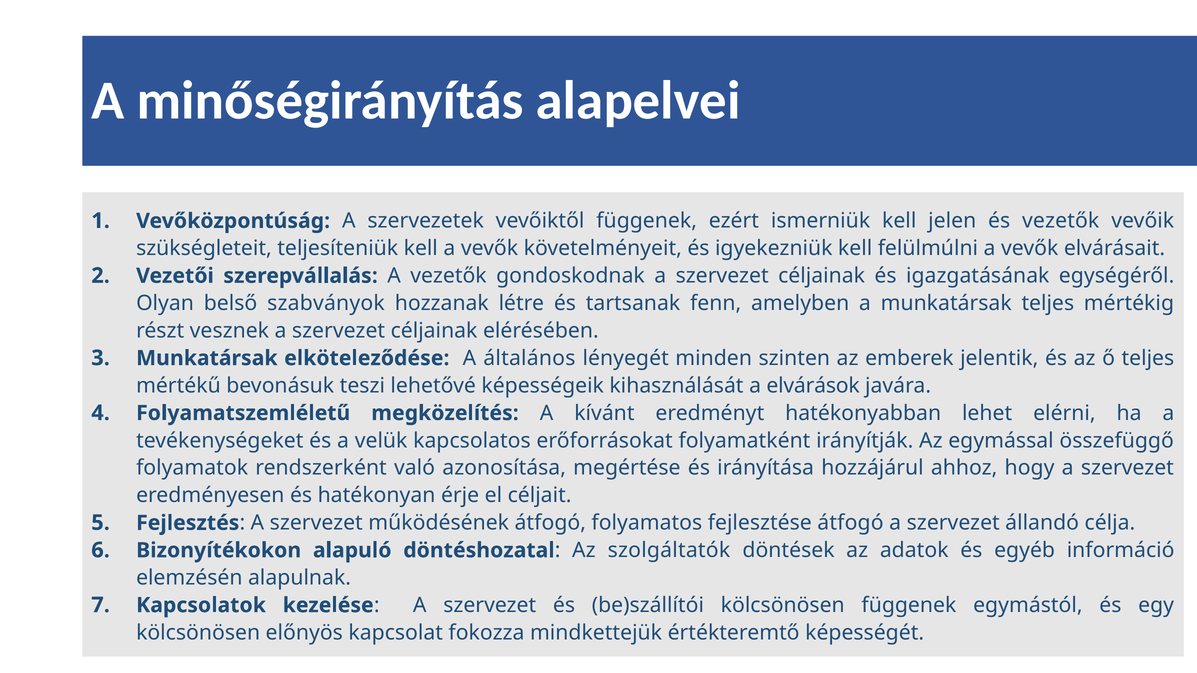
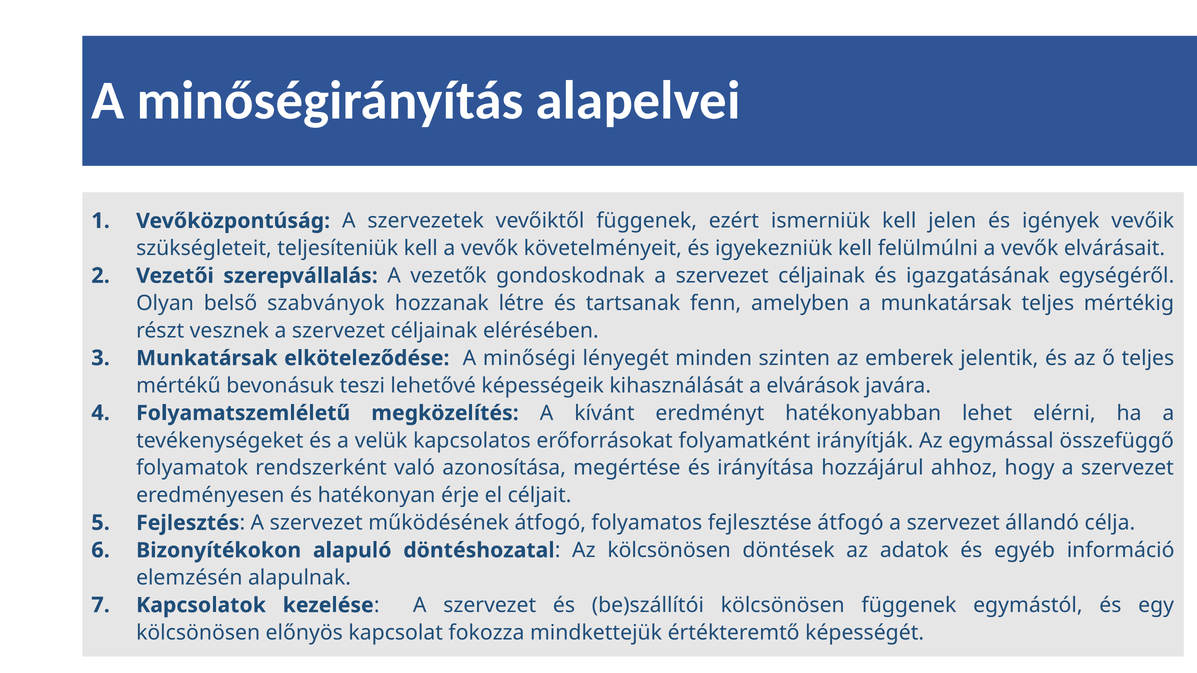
és vezetők: vezetők -> igények (1061, 221)
általános: általános -> minőségi (529, 358)
Az szolgáltatók: szolgáltatók -> kölcsönösen (669, 551)
